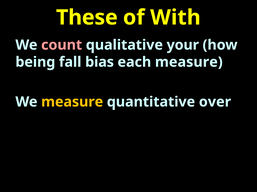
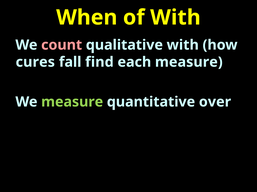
These: These -> When (87, 18)
qualitative your: your -> with (183, 45)
being: being -> cures (35, 62)
bias: bias -> find (99, 62)
measure colour: yellow -> light green (72, 102)
